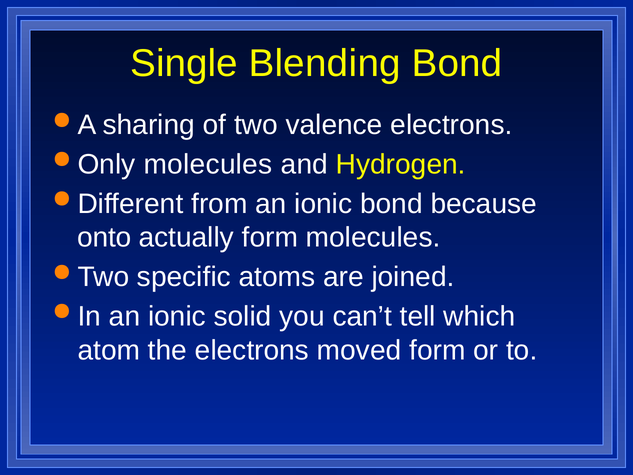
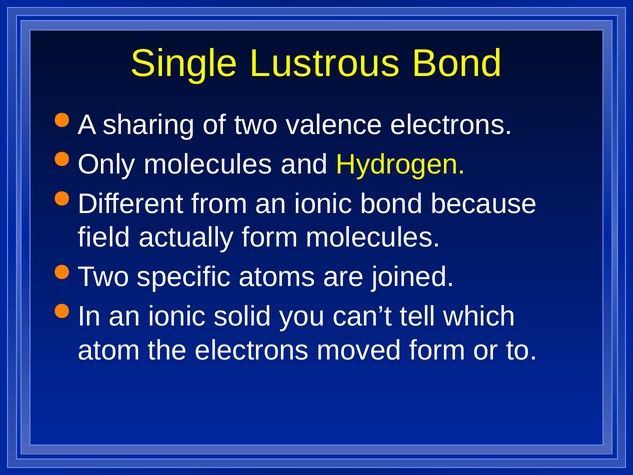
Blending: Blending -> Lustrous (325, 63)
onto: onto -> field (104, 237)
